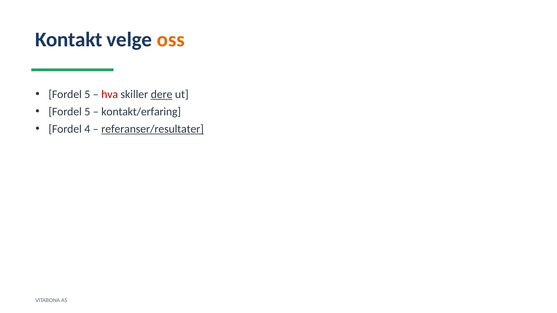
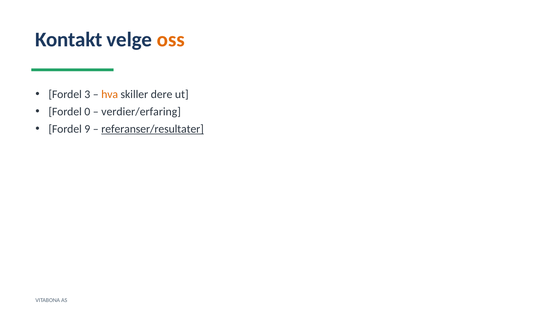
5: 5 -> 3 (87, 94)
hva colour: red -> orange (110, 94)
dere underline: present -> none (162, 94)
5: 5 -> 0 (87, 112)
kontakt/erfaring: kontakt/erfaring -> verdier/erfaring (141, 112)
4: 4 -> 9 (87, 129)
